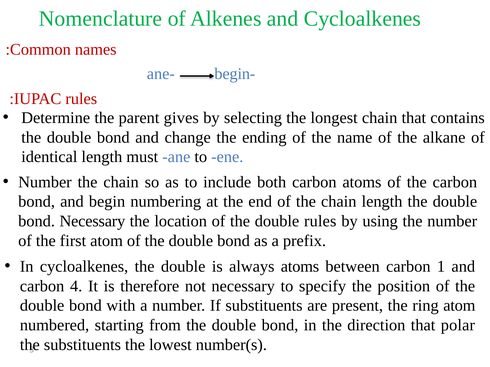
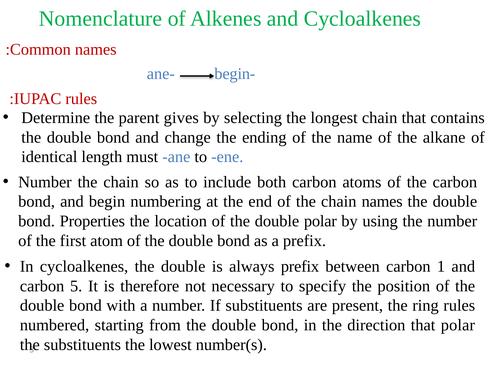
chain length: length -> names (382, 202)
bond Necessary: Necessary -> Properties (92, 221)
double rules: rules -> polar (320, 221)
always atoms: atoms -> prefix (300, 267)
4: 4 -> 5 (76, 286)
ring atom: atom -> rules (459, 306)
